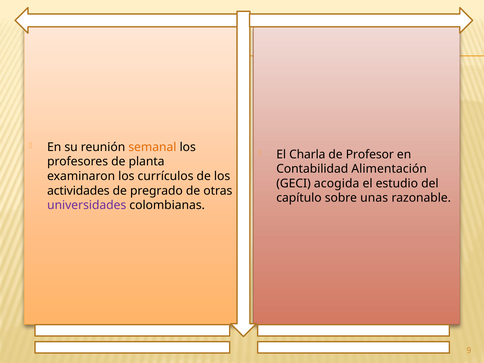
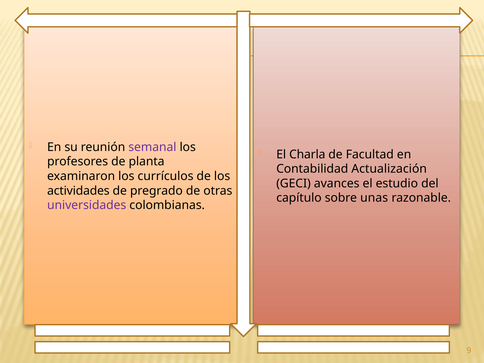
semanal colour: orange -> purple (152, 147)
Profesor: Profesor -> Facultad (370, 154)
Alimentación: Alimentación -> Actualización (389, 169)
acogida: acogida -> avances (337, 183)
